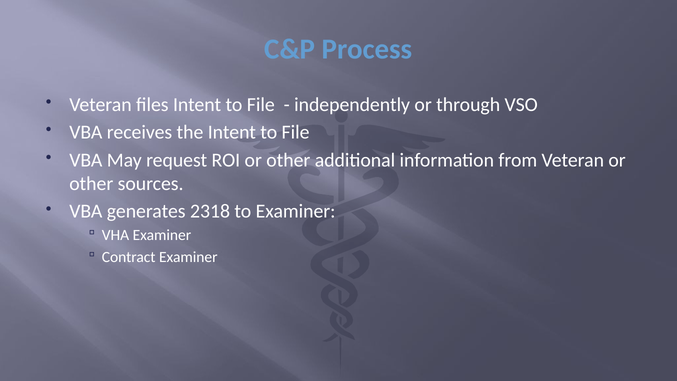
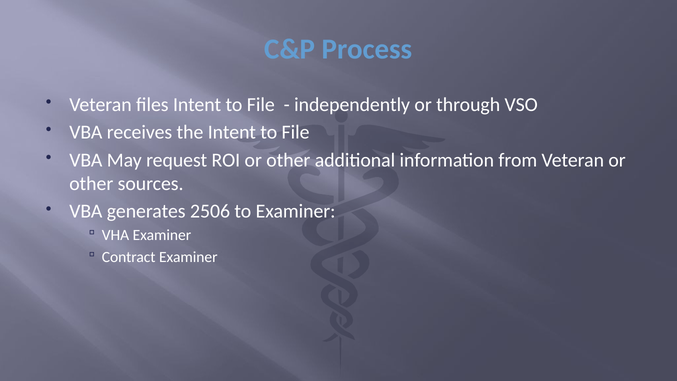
2318: 2318 -> 2506 (210, 211)
